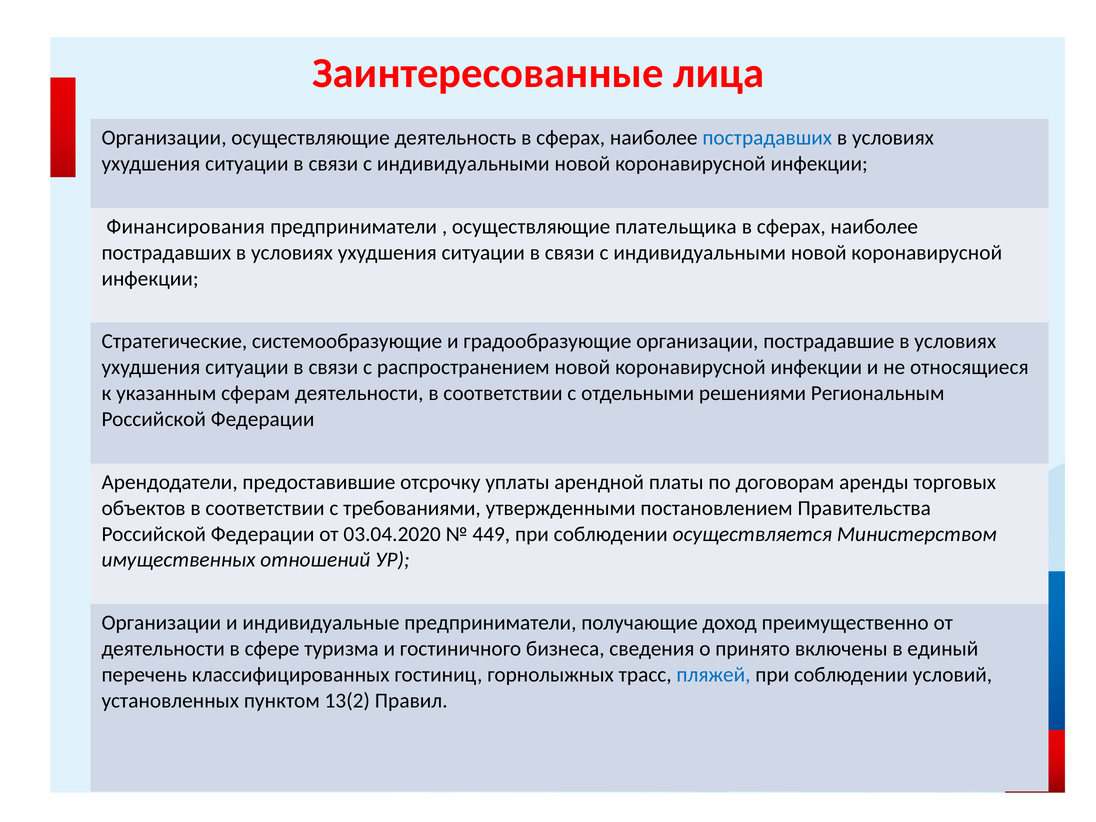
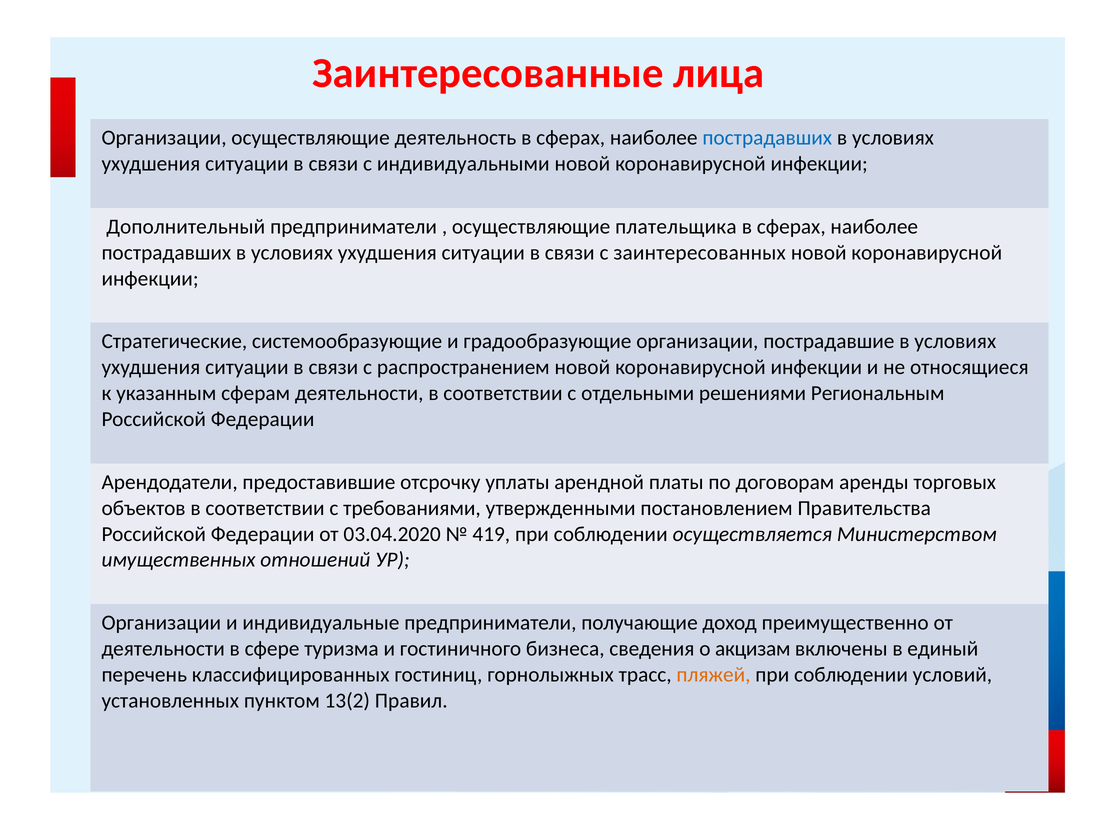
Финансирования: Финансирования -> Дополнительный (186, 227)
индивидуальными: индивидуальными -> заинтересованных (700, 253)
449: 449 -> 419 (491, 534)
принято: принято -> акцизам (753, 649)
пляжей colour: blue -> orange (713, 675)
